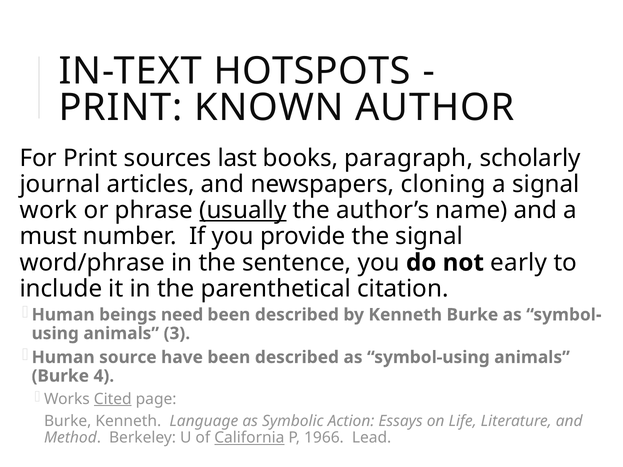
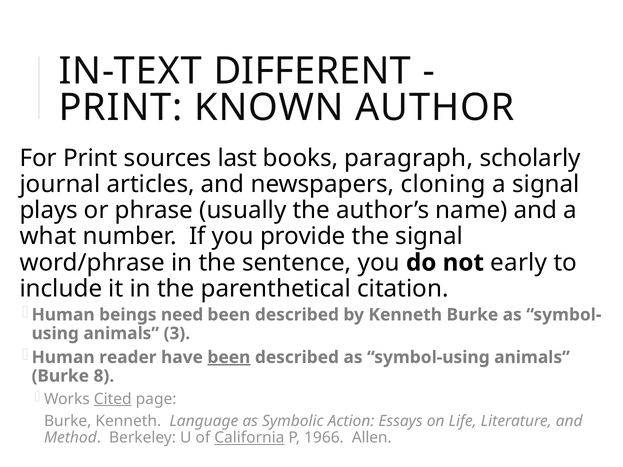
HOTSPOTS: HOTSPOTS -> DIFFERENT (312, 71)
work: work -> plays (49, 210)
usually underline: present -> none (243, 210)
must: must -> what (48, 237)
source: source -> reader (128, 357)
been underline: none -> present (229, 357)
4: 4 -> 8 (104, 376)
Lead: Lead -> Allen (372, 438)
